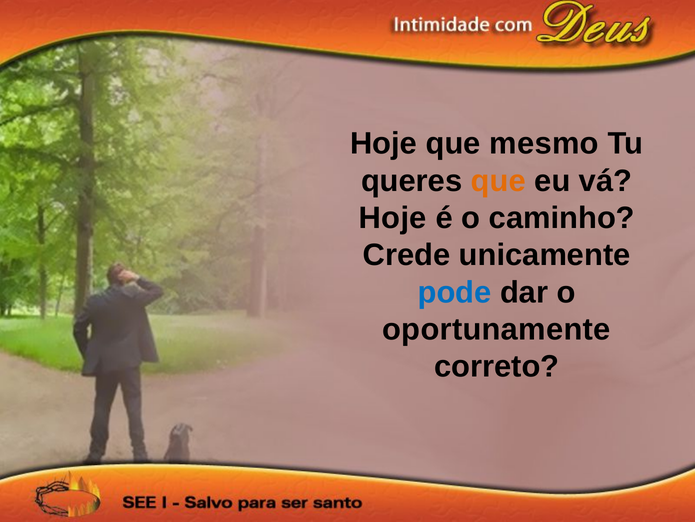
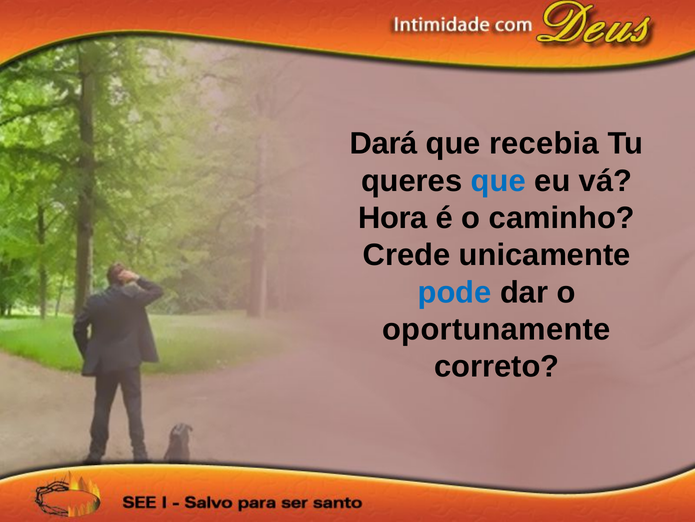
Hoje: Hoje -> Dará (384, 144)
mesmo: mesmo -> recebia (544, 144)
que colour: orange -> blue (498, 181)
Hoje: Hoje -> Hora (393, 218)
